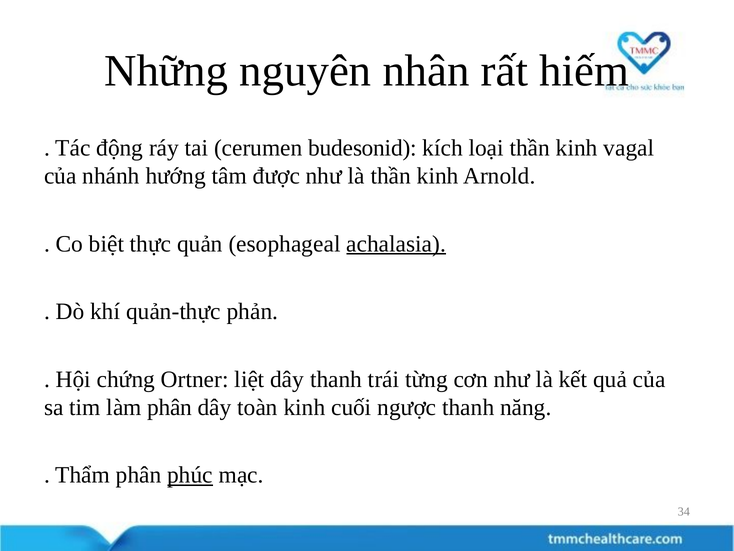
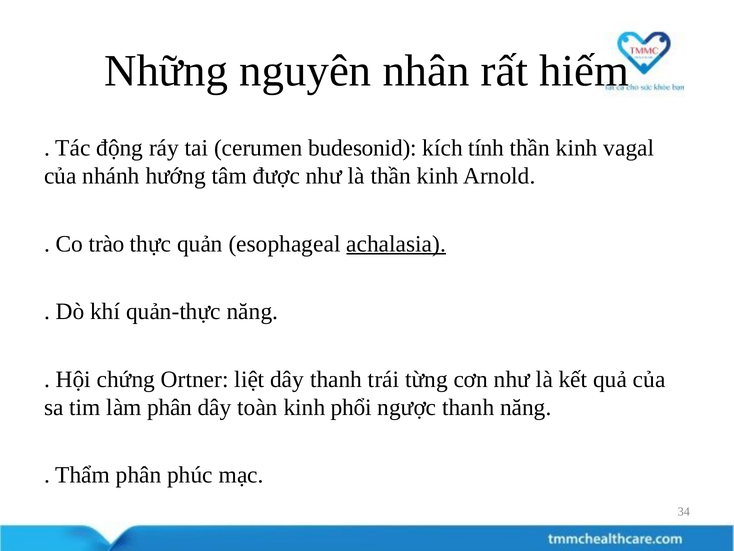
loại: loại -> tính (486, 148)
biệt: biệt -> trào (107, 244)
quản-thực phản: phản -> năng (252, 311)
cuối: cuối -> phổi (351, 407)
phúc underline: present -> none (190, 475)
